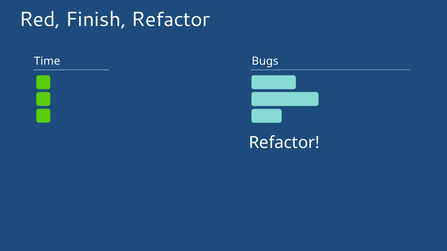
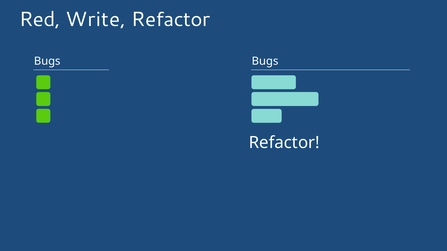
Finish: Finish -> Write (96, 19)
Time: Time -> Bugs (47, 61)
